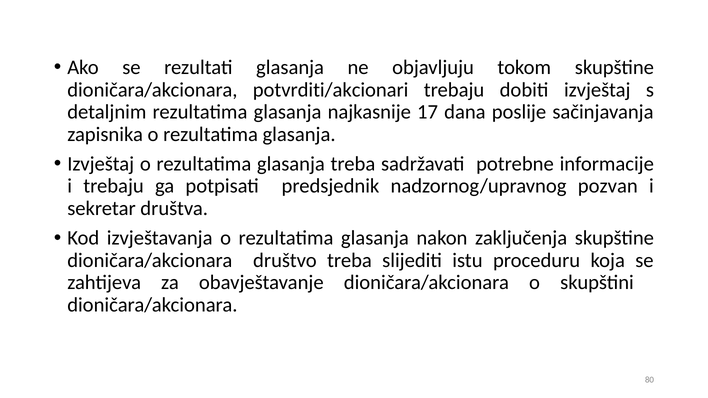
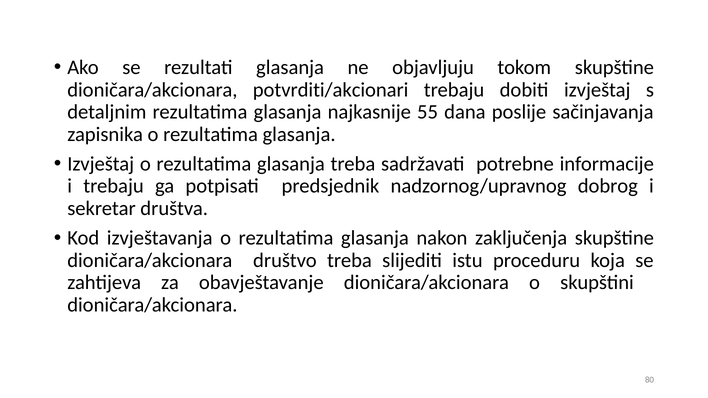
17: 17 -> 55 (428, 112)
pozvan: pozvan -> dobrog (608, 186)
